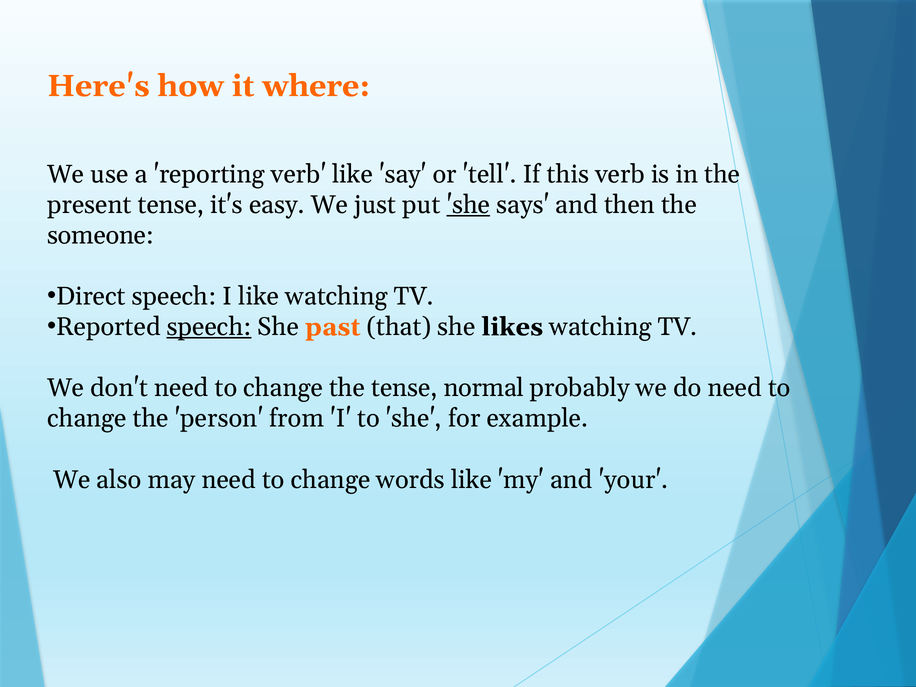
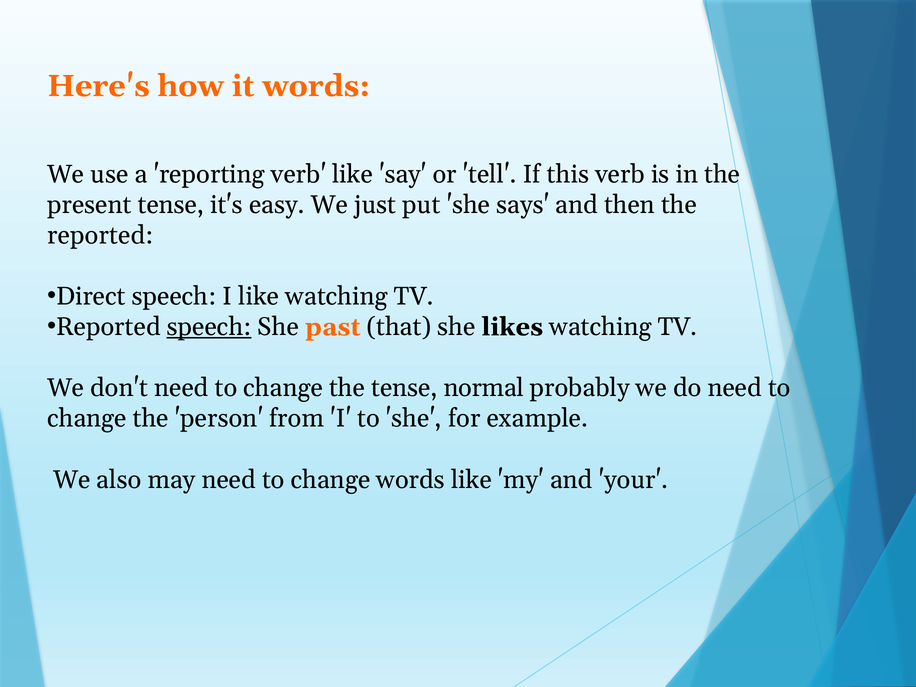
it where: where -> words (316, 86)
she underline: present -> none (468, 205)
someone: someone -> reported (100, 235)
